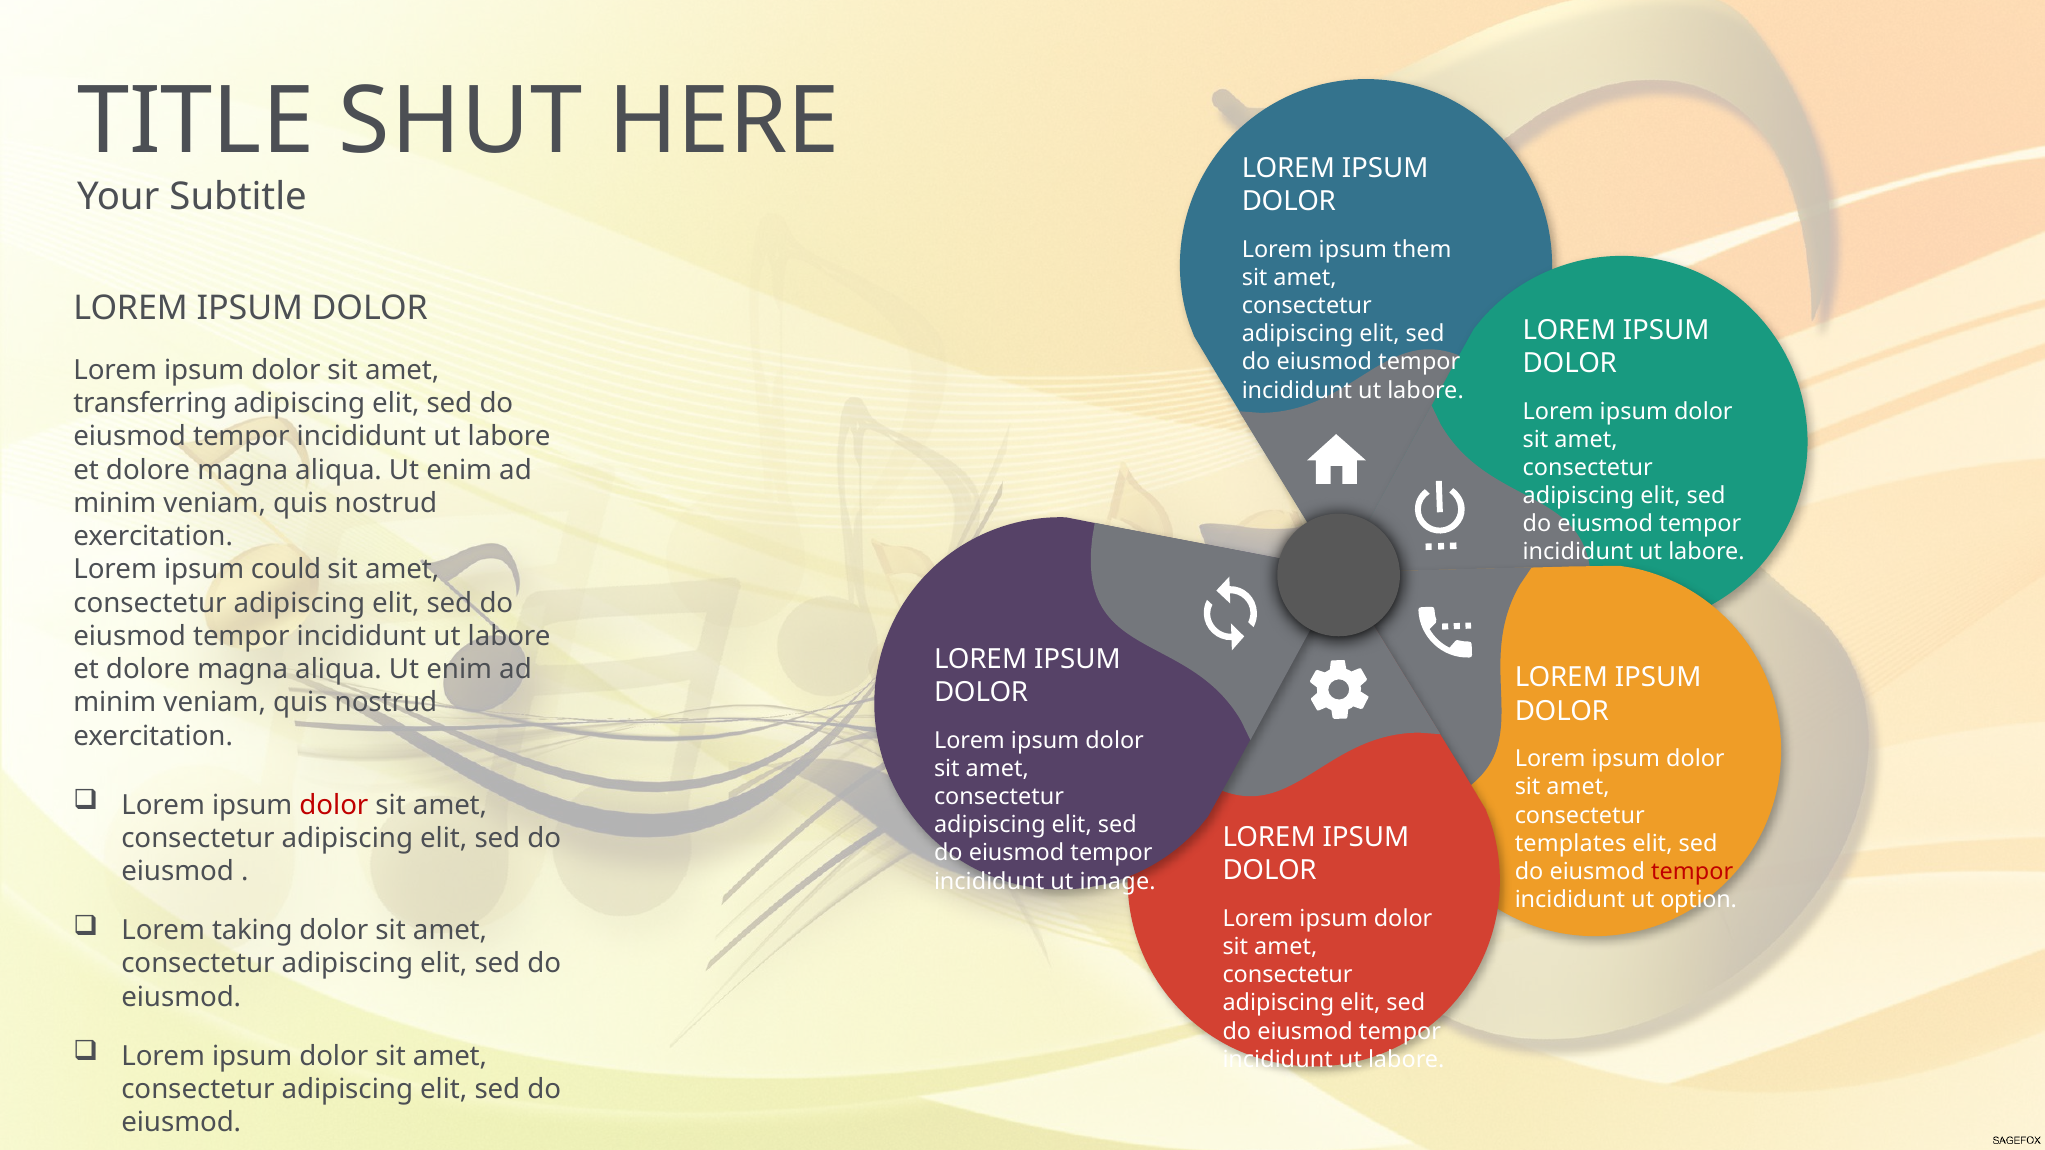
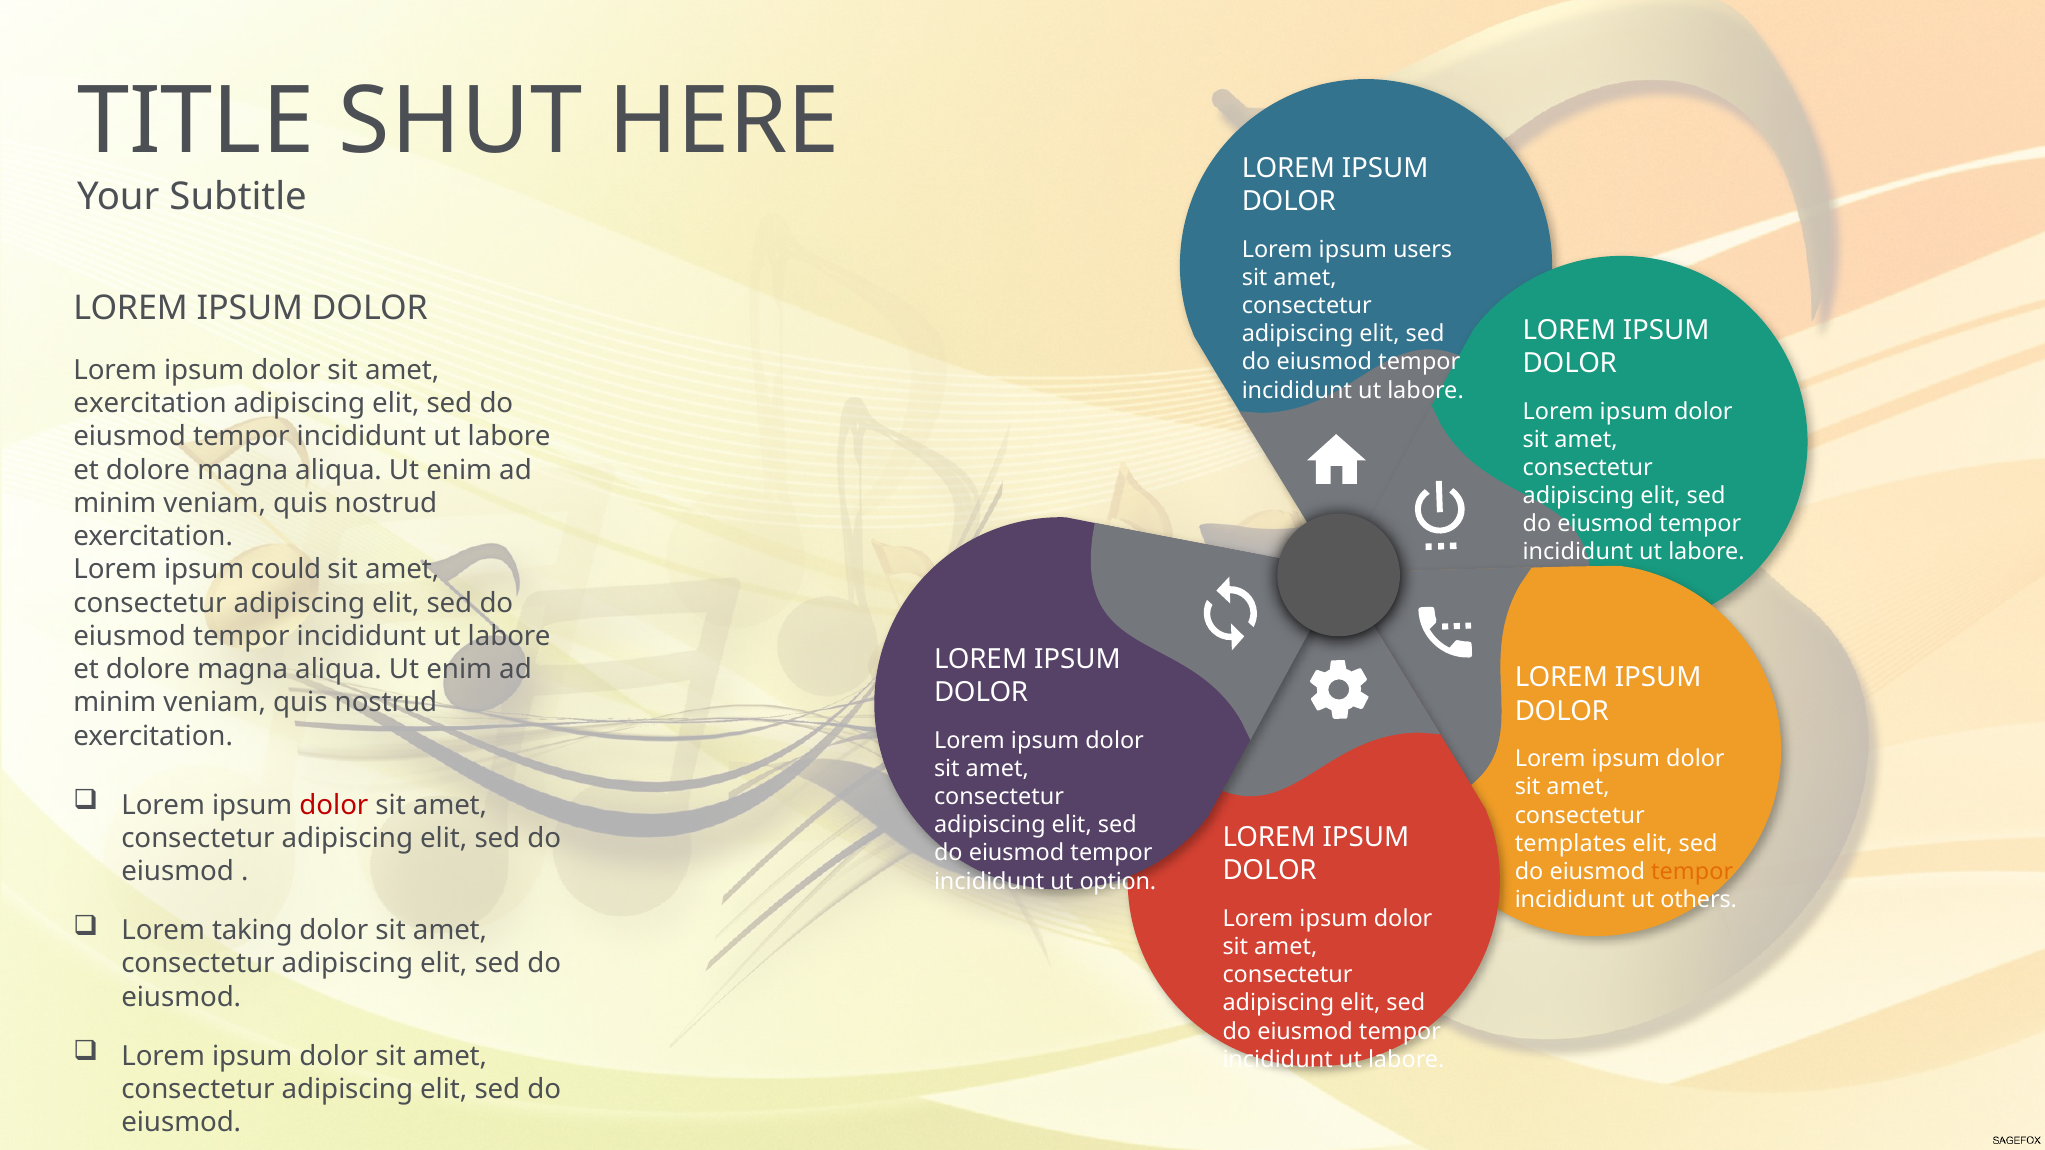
them: them -> users (1423, 250)
transferring: transferring -> exercitation (150, 404)
tempor colour: red -> orange (1692, 872)
image: image -> option (1118, 882)
option: option -> others (1699, 900)
